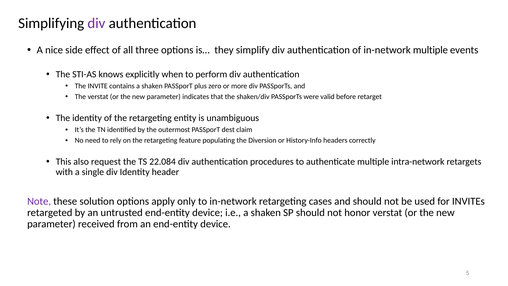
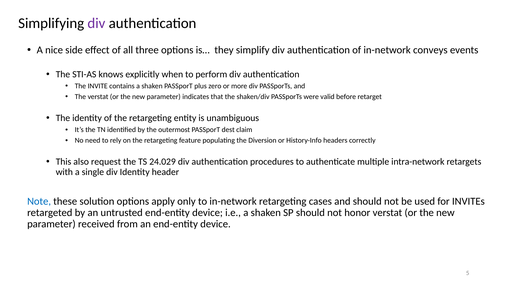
in-network multiple: multiple -> conveys (430, 50)
22.084: 22.084 -> 24.029 (163, 162)
Note colour: purple -> blue (39, 201)
